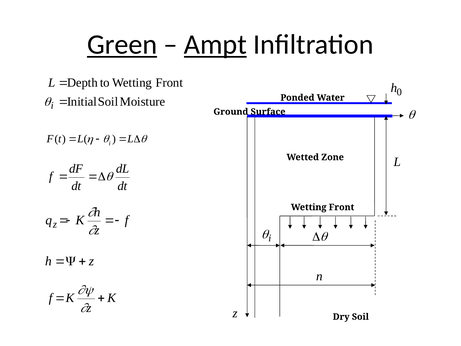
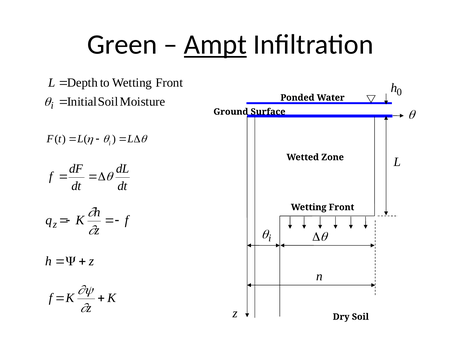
Green underline: present -> none (122, 45)
